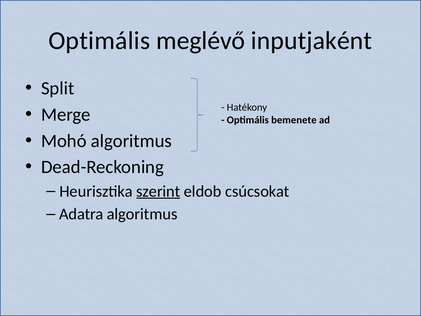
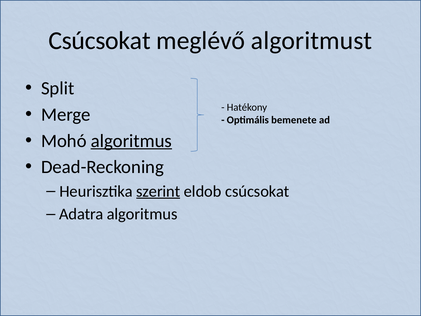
Optimális: Optimális -> Csúcsokat (99, 41)
inputjaként: inputjaként -> algoritmust (312, 41)
algoritmus underline: none -> present (131, 141)
